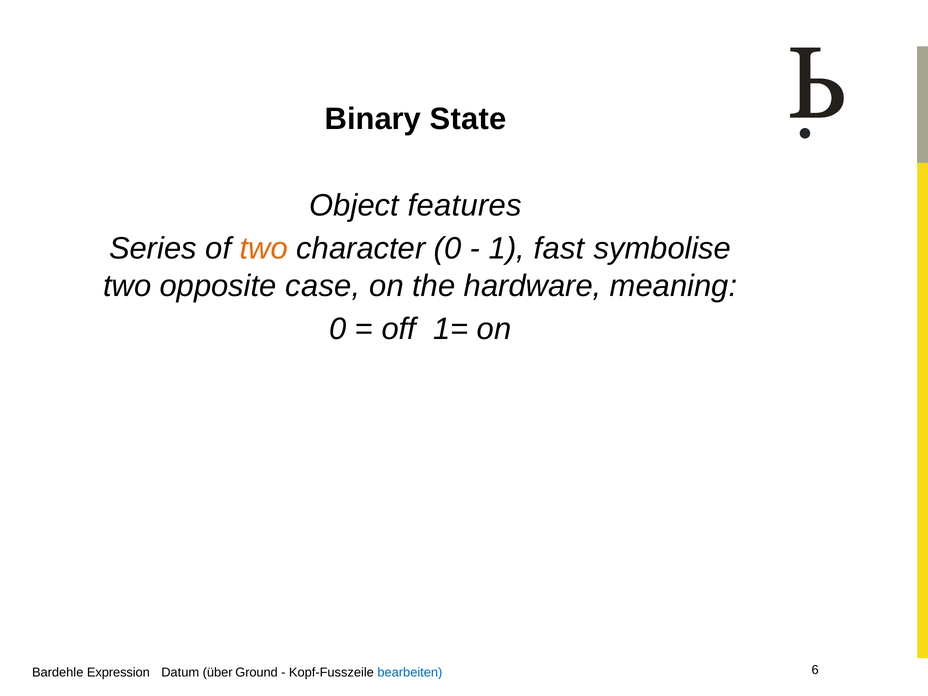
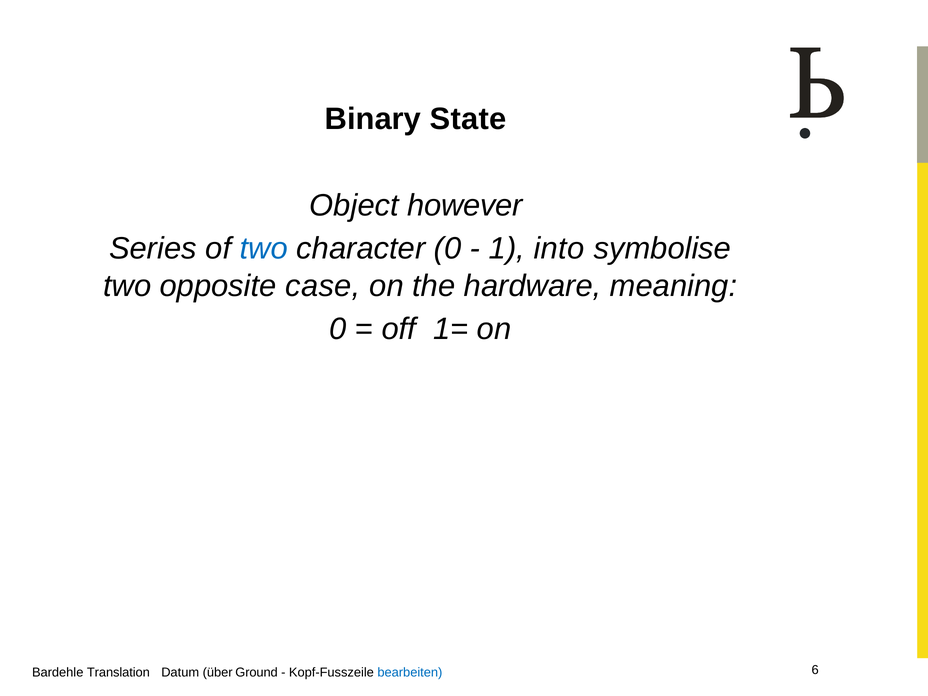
features: features -> however (465, 205)
two colour: orange -> blue (264, 249)
fast: fast -> into (559, 249)
Expression: Expression -> Translation (118, 673)
